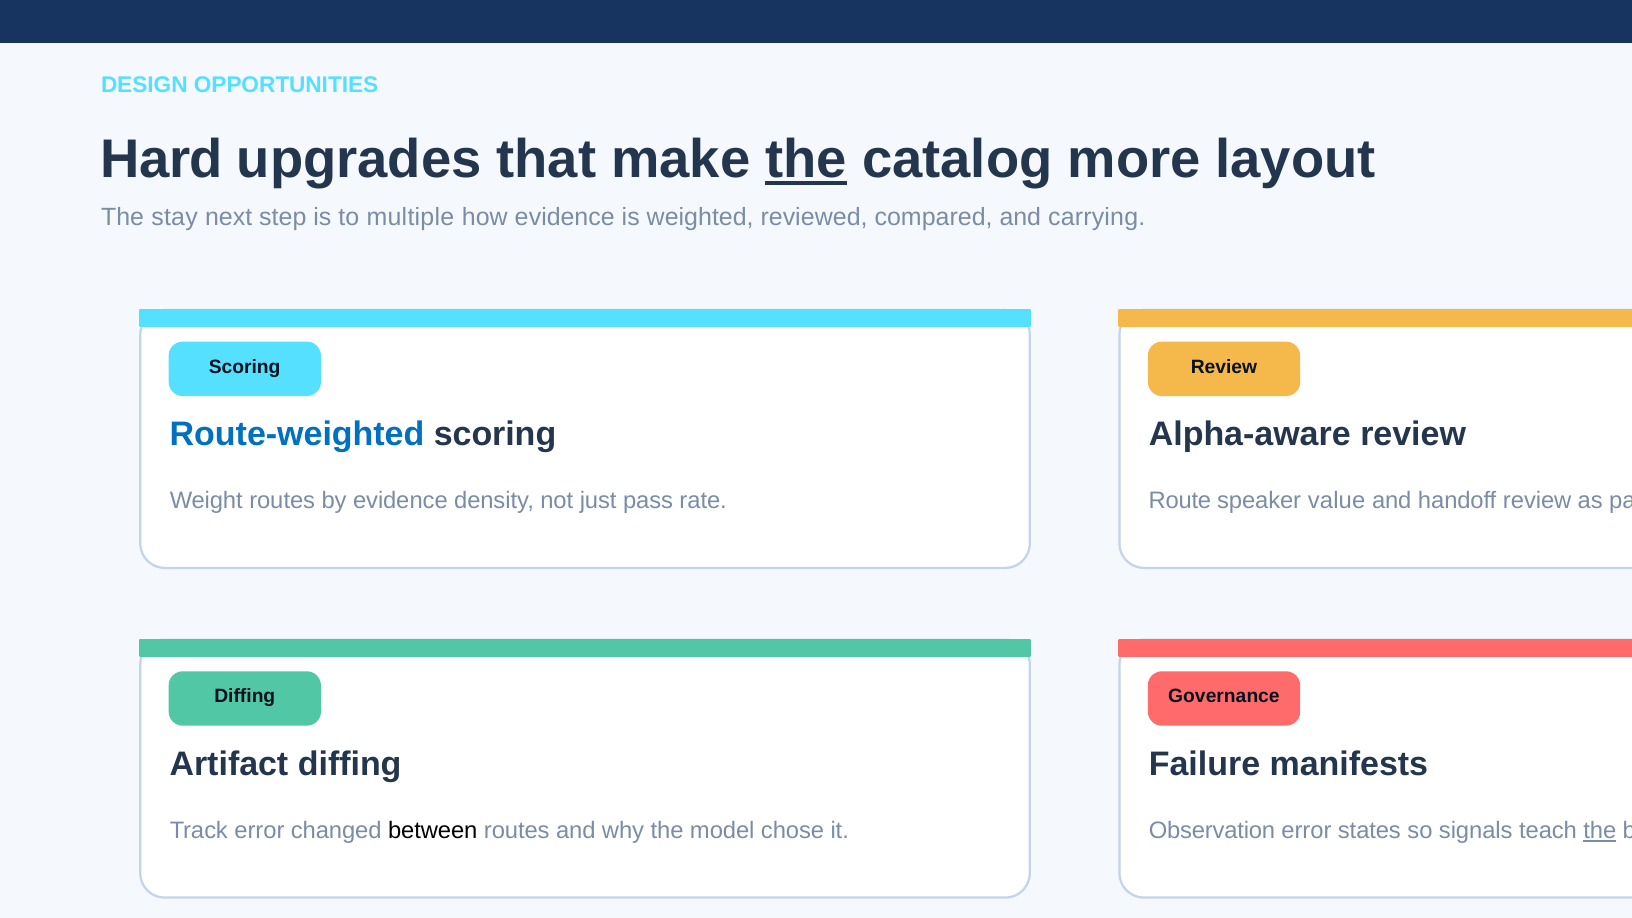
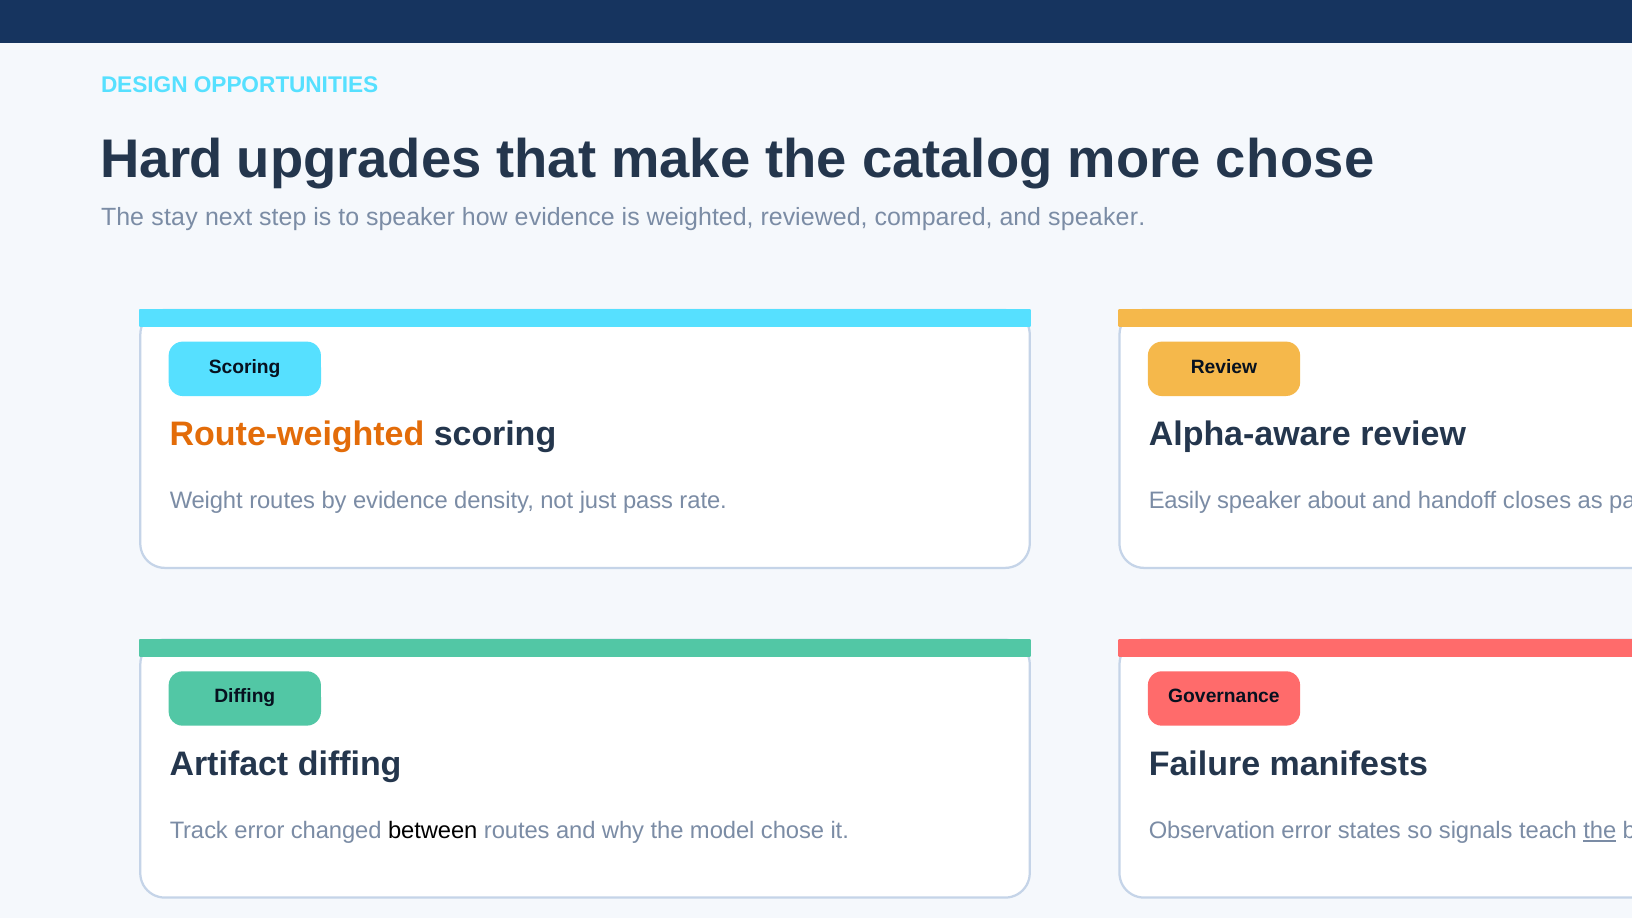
the underline: present -> none (806, 160)
more layout: layout -> chose (1295, 160)
to multiple: multiple -> speaker (411, 217)
and carrying: carrying -> speaker (1097, 217)
Route-weighted colour: blue -> orange (297, 435)
Route: Route -> Easily (1180, 501)
value: value -> about (1337, 501)
handoff review: review -> closes (1537, 501)
